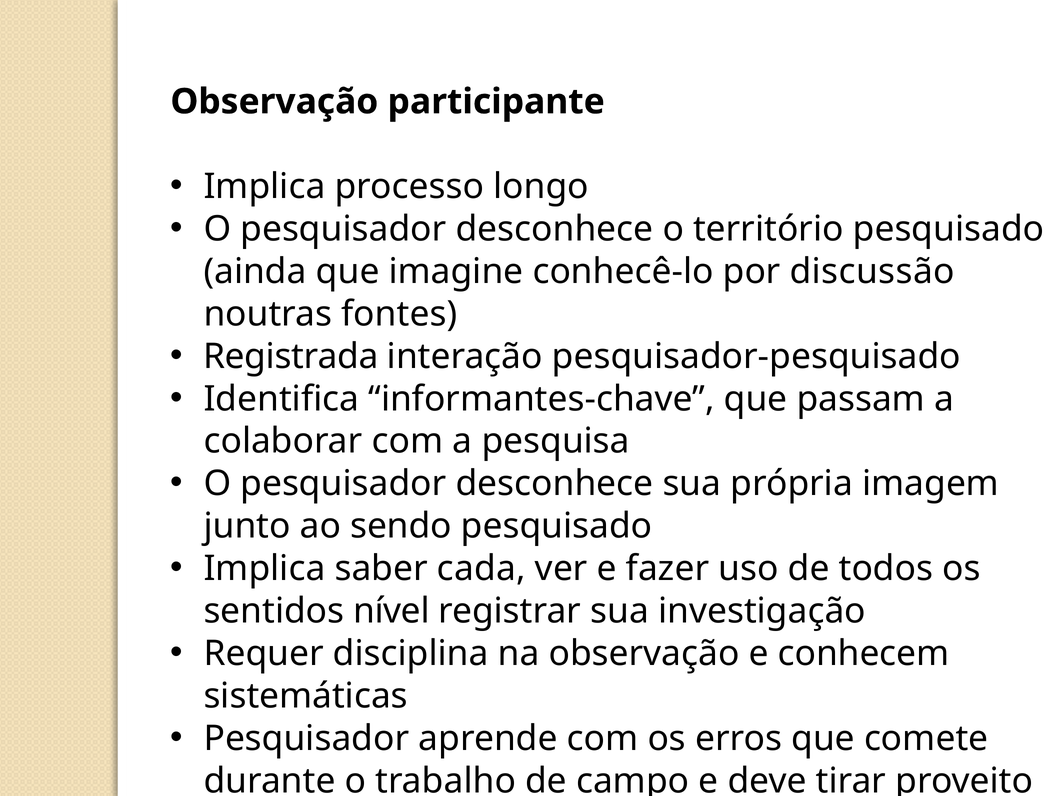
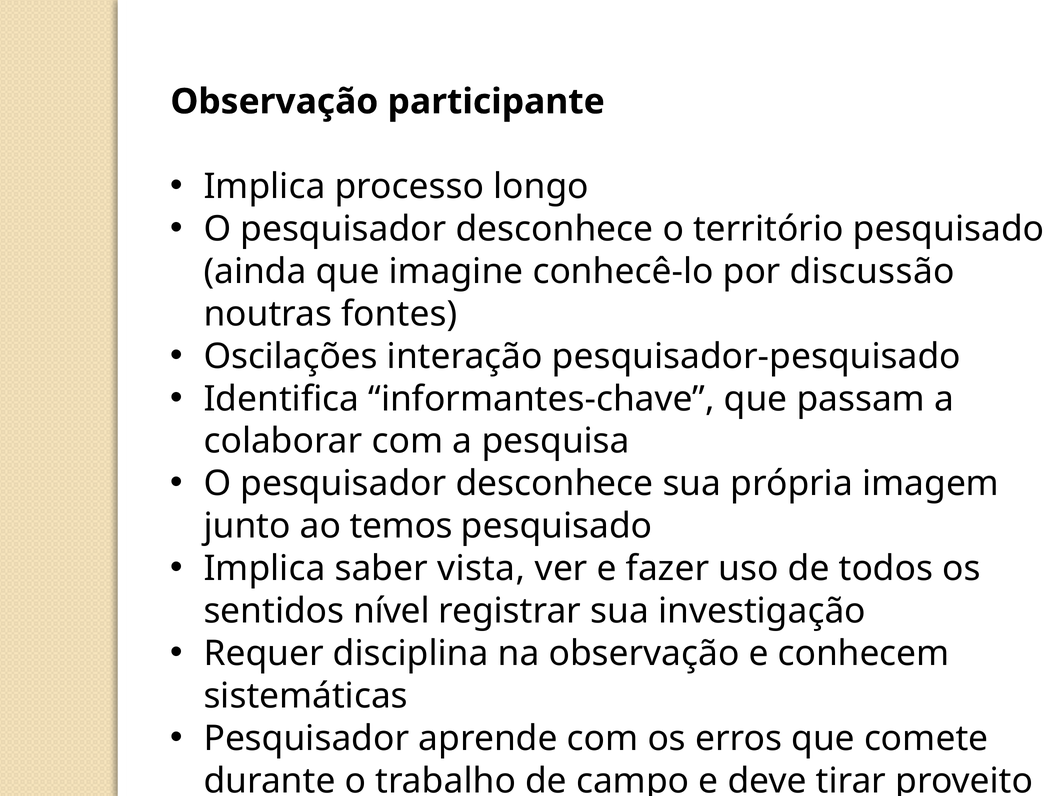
Registrada: Registrada -> Oscilações (291, 357)
sendo: sendo -> temos (401, 527)
cada: cada -> vista (481, 569)
